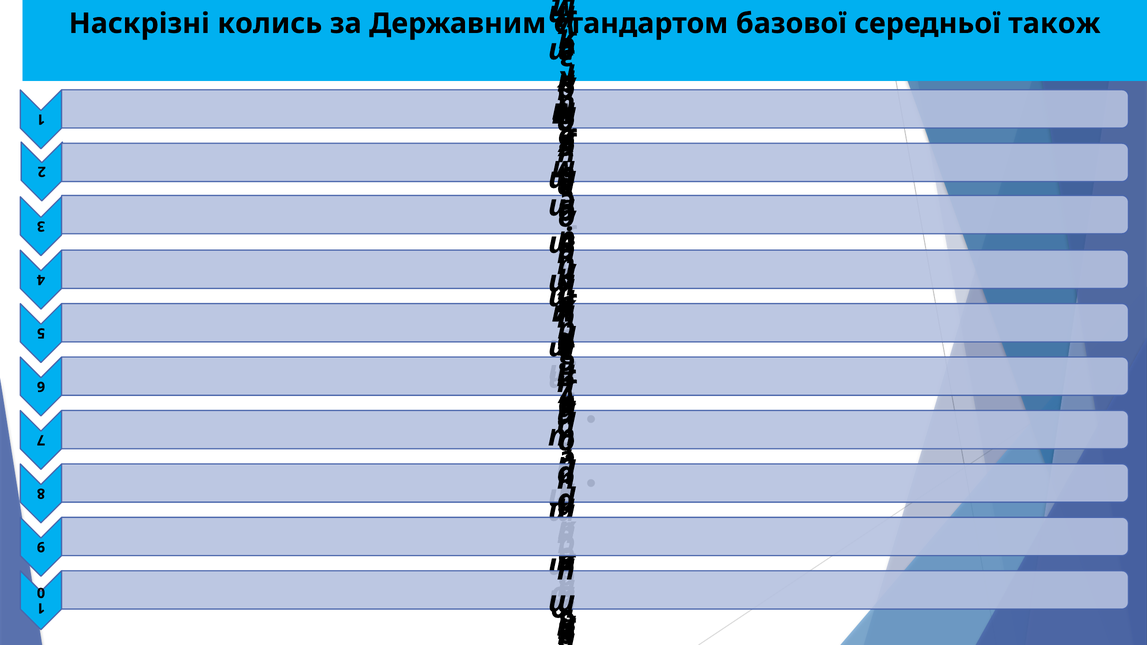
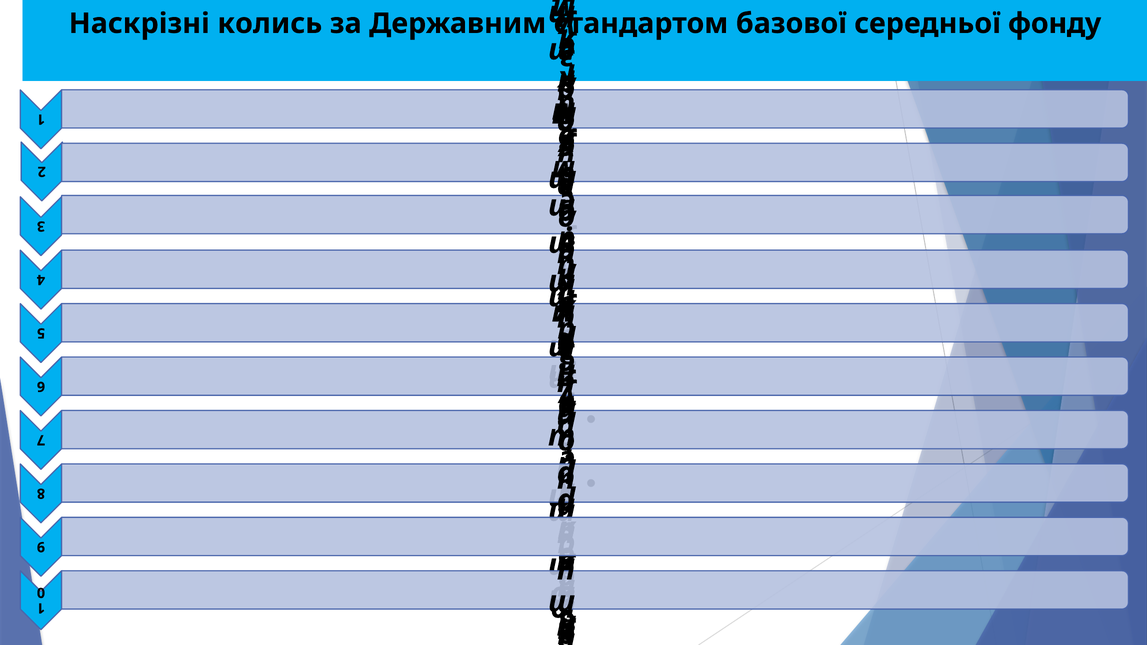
також: також -> фонду (1055, 24)
